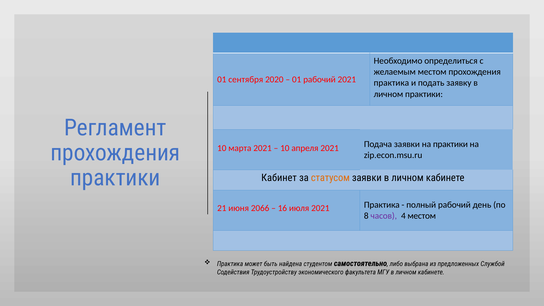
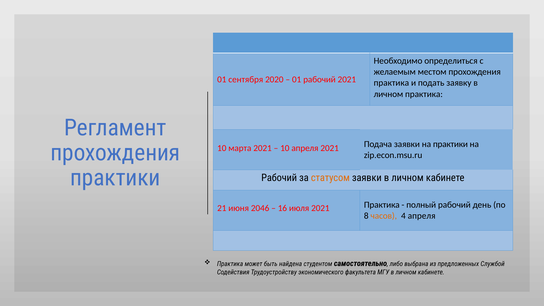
личном практики: практики -> практика (424, 94)
Кабинет: Кабинет -> Рабочий (279, 178)
2066: 2066 -> 2046 (260, 208)
часов colour: purple -> orange (384, 216)
4 местом: местом -> апреля (422, 216)
